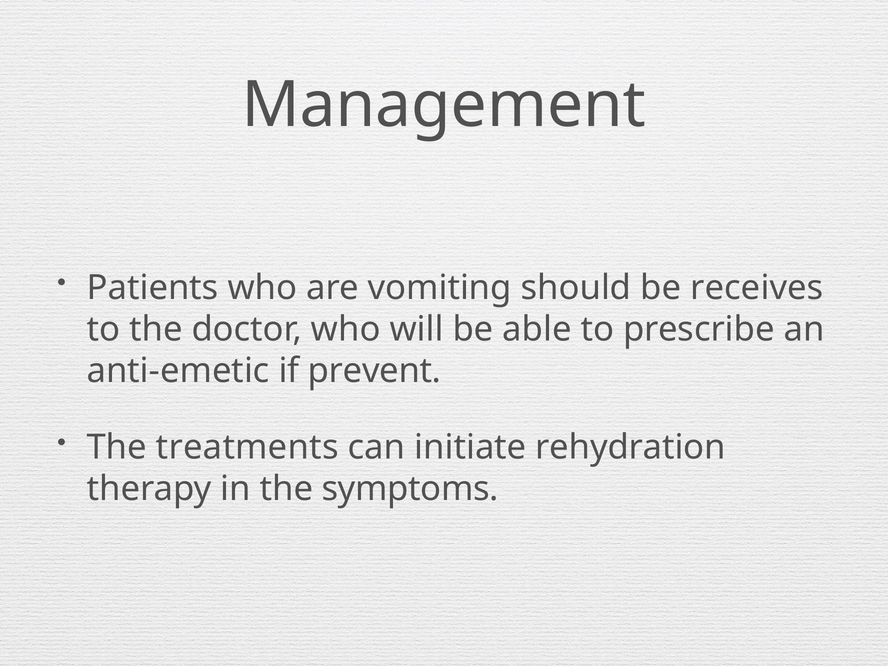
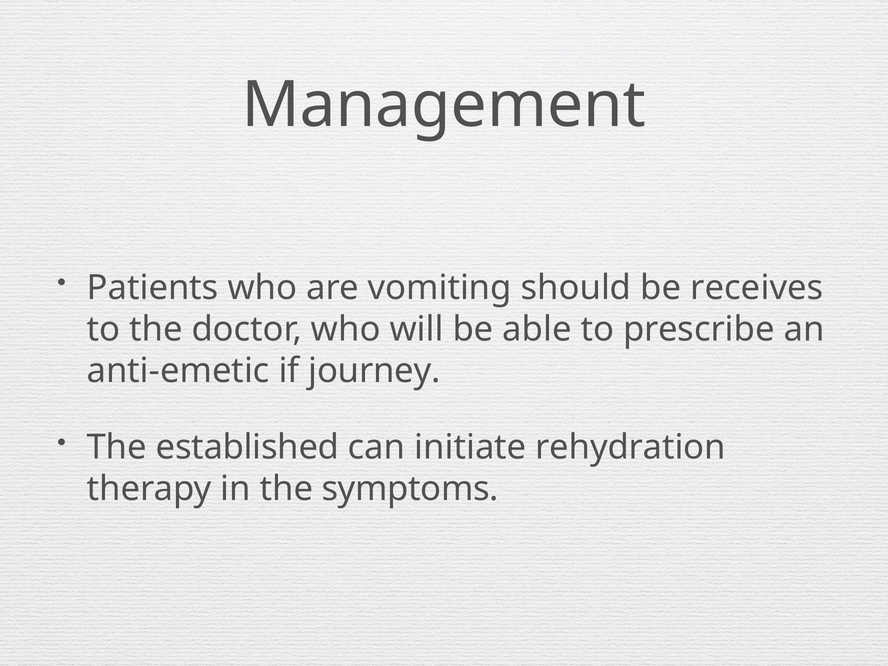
prevent: prevent -> journey (374, 371)
treatments: treatments -> established (247, 447)
